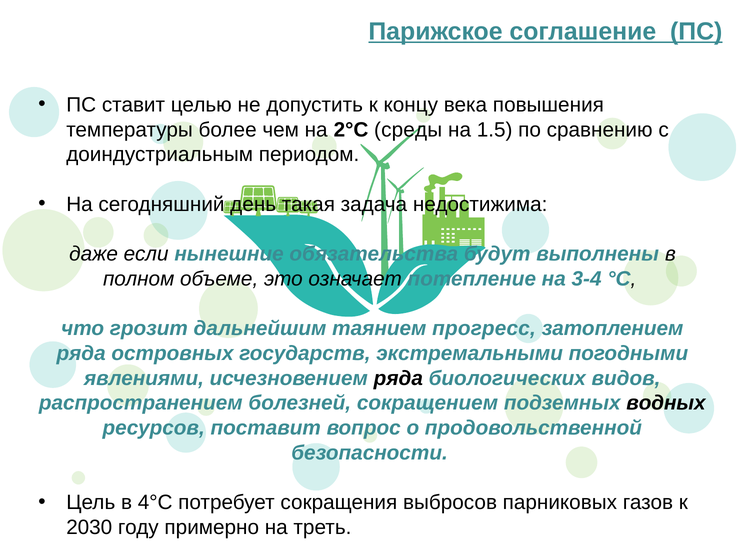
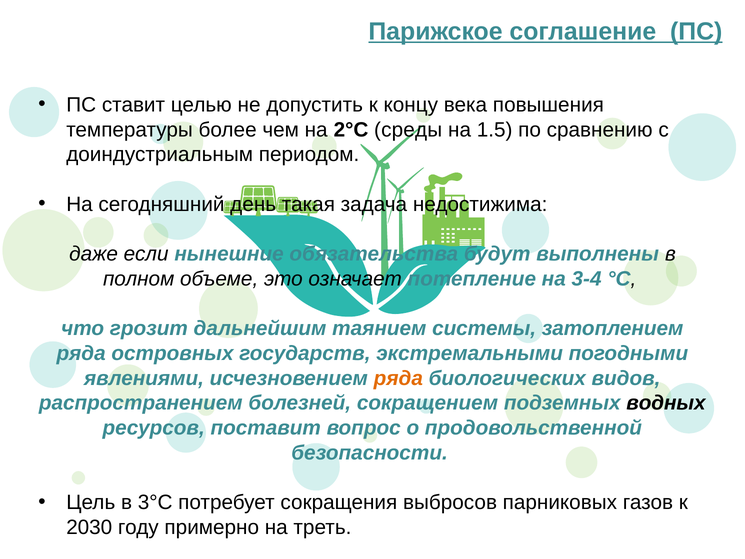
прогресс: прогресс -> системы (484, 328)
ряда colour: black -> orange (398, 378)
4°C: 4°C -> 3°C (155, 502)
